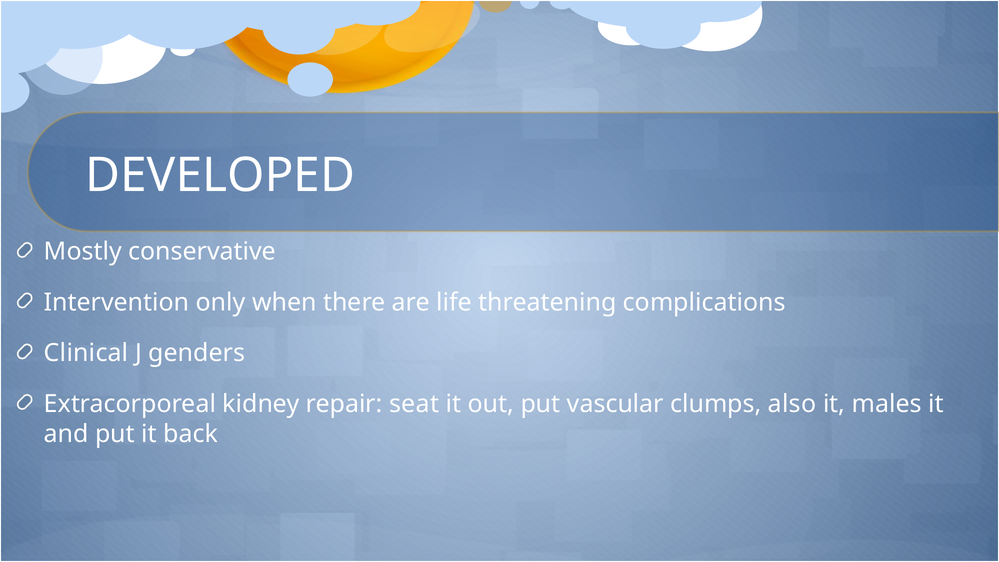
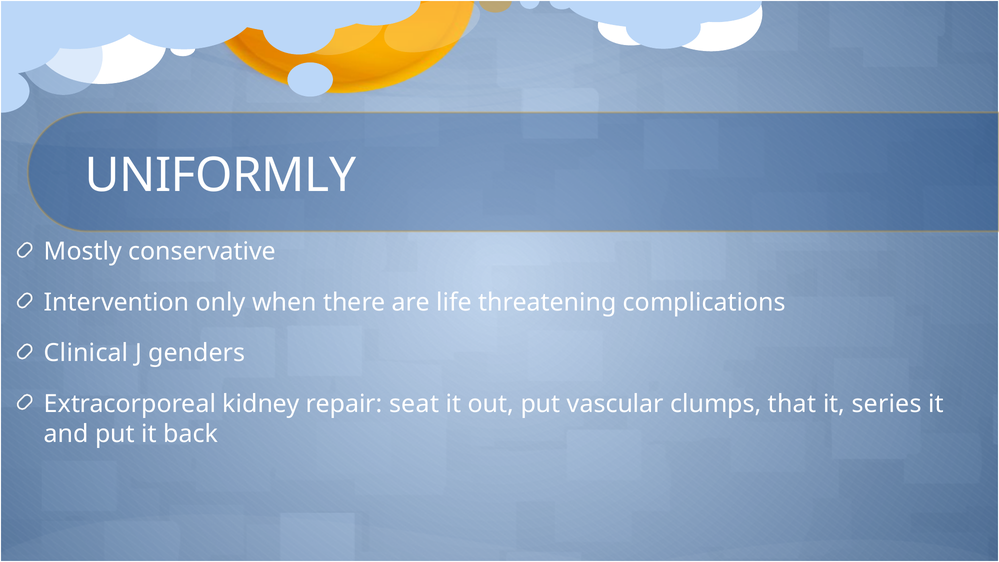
DEVELOPED: DEVELOPED -> UNIFORMLY (220, 175)
also: also -> that (792, 404)
males: males -> series (887, 404)
